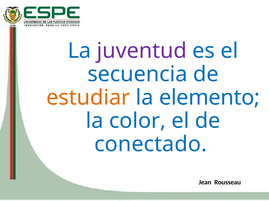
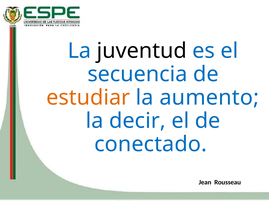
juventud colour: purple -> black (142, 51)
elemento: elemento -> aumento (209, 98)
color: color -> decir (137, 121)
